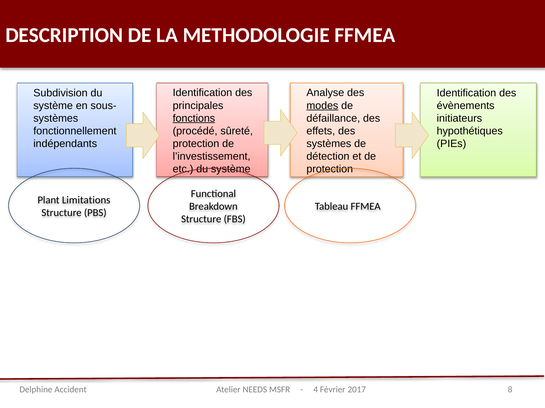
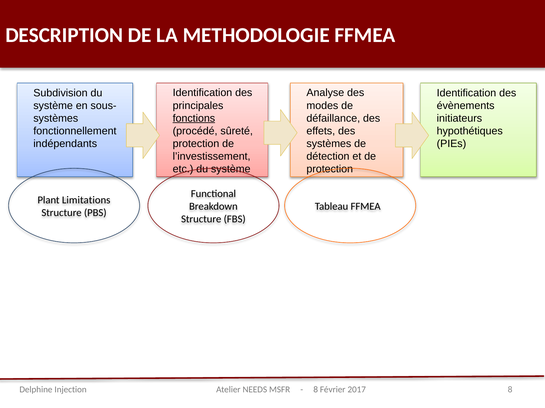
modes underline: present -> none (322, 106)
Accident: Accident -> Injection (71, 390)
4: 4 -> 8 (316, 390)
